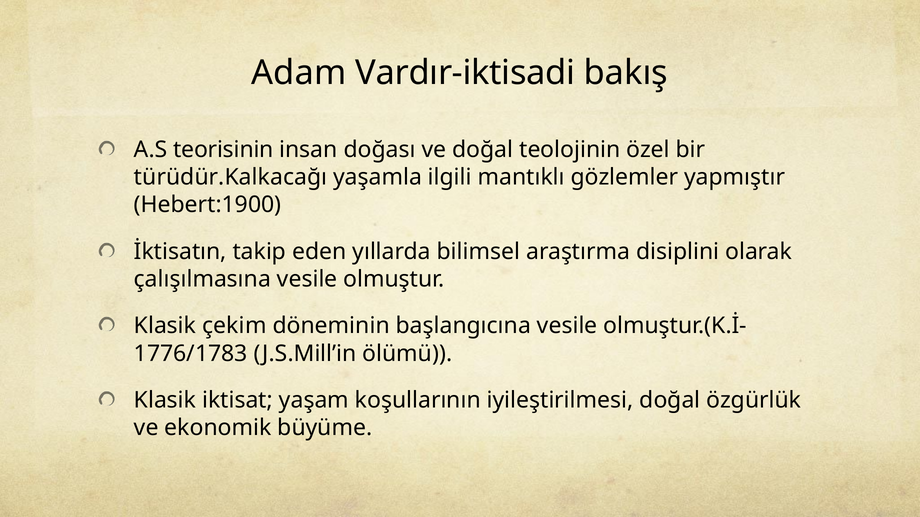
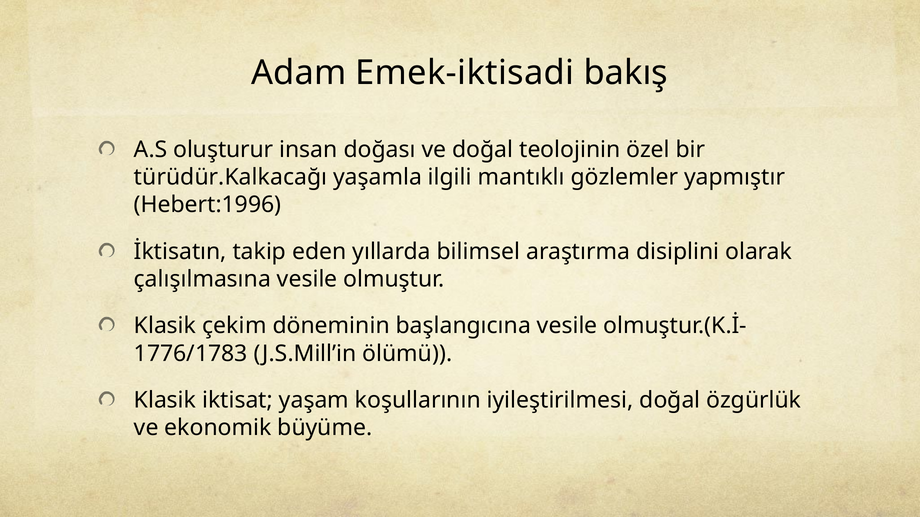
Vardır-iktisadi: Vardır-iktisadi -> Emek-iktisadi (465, 73)
teorisinin: teorisinin -> oluşturur (223, 150)
Hebert:1900: Hebert:1900 -> Hebert:1996 (208, 205)
